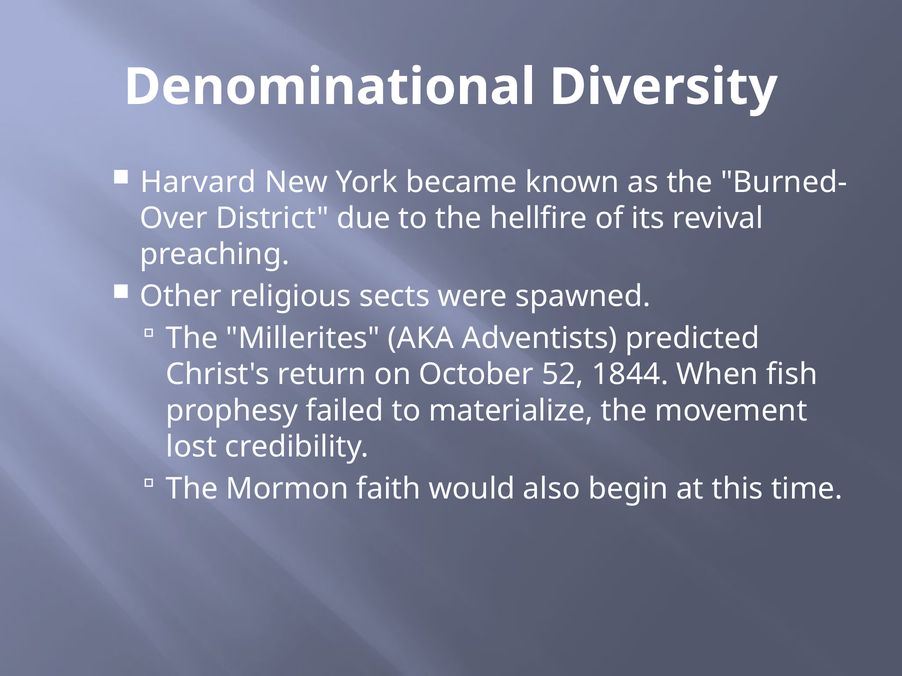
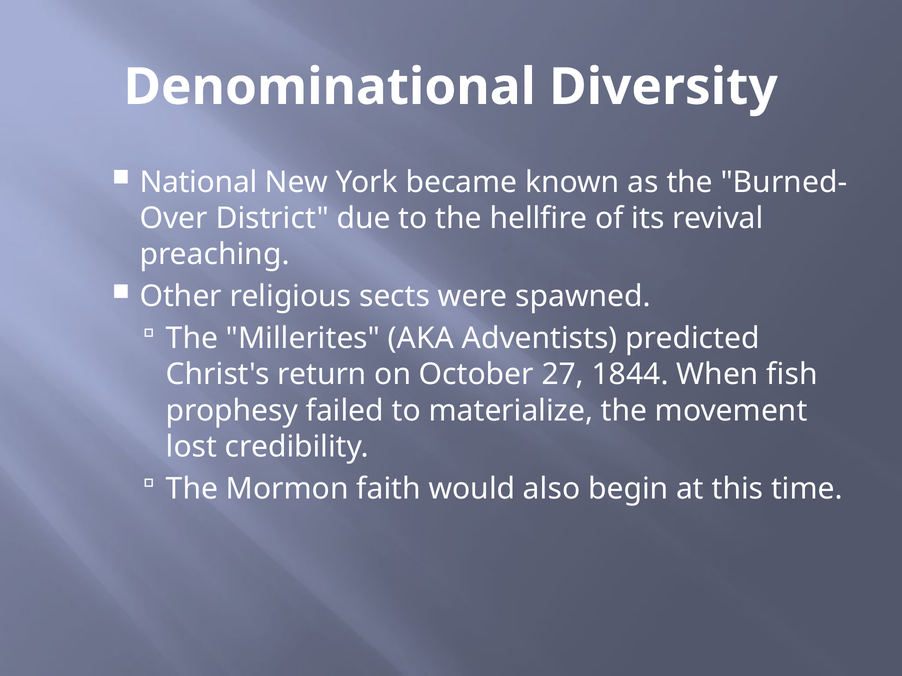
Harvard: Harvard -> National (199, 182)
52: 52 -> 27 (563, 375)
